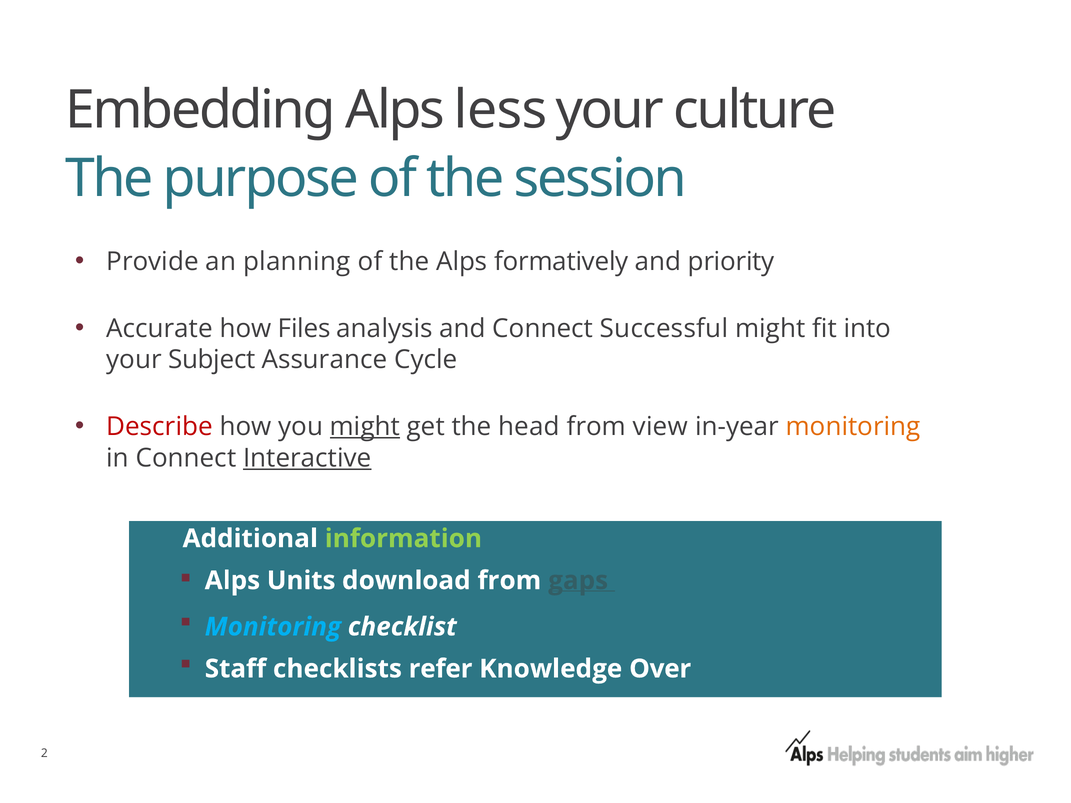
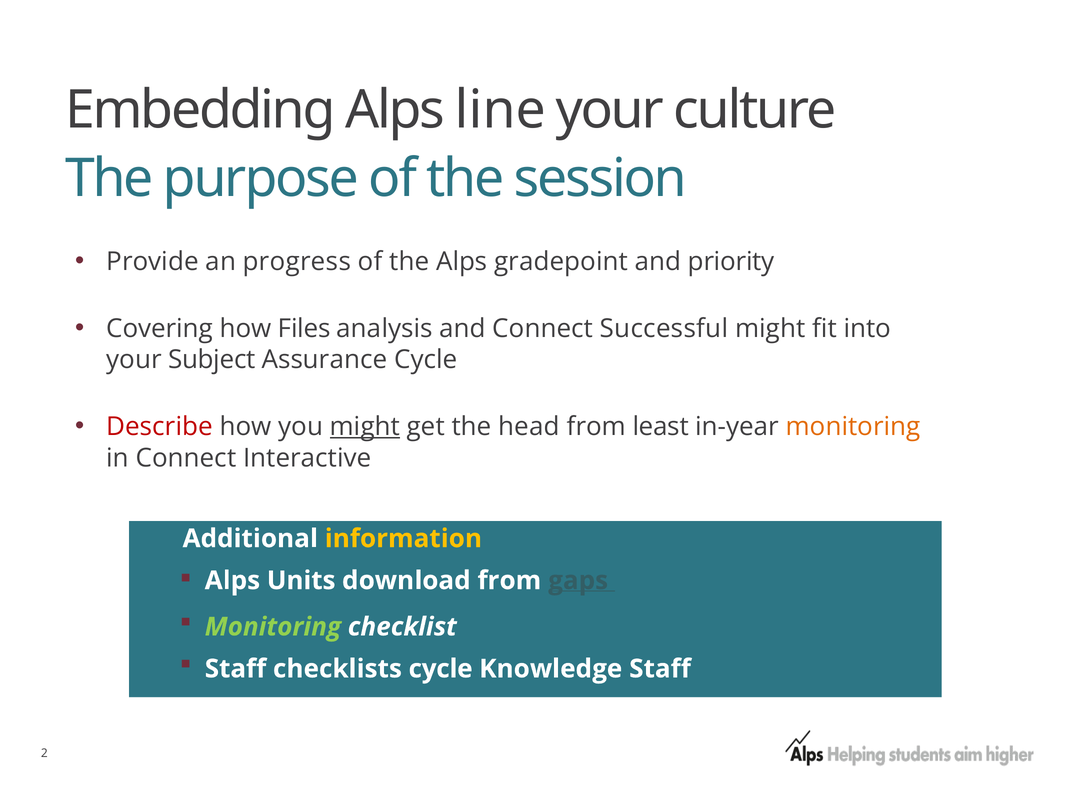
less: less -> line (500, 110)
planning: planning -> progress (297, 262)
formatively: formatively -> gradepoint (561, 262)
Accurate: Accurate -> Covering (160, 329)
view: view -> least (661, 427)
Interactive underline: present -> none (307, 458)
information colour: light green -> yellow (403, 539)
Monitoring colour: light blue -> light green (273, 627)
checklists refer: refer -> cycle (441, 669)
Knowledge Over: Over -> Staff (660, 669)
